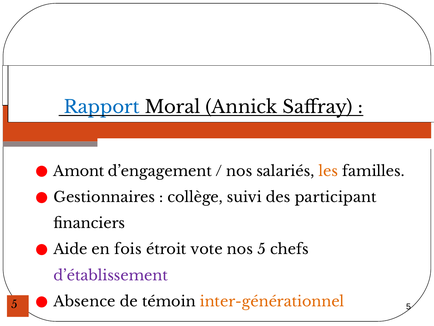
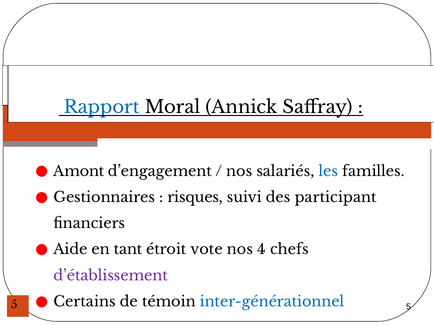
les colour: orange -> blue (328, 171)
collège: collège -> risques (195, 197)
fois: fois -> tant (128, 249)
nos 5: 5 -> 4 (262, 249)
Absence: Absence -> Certains (85, 301)
inter-générationnel colour: orange -> blue (272, 301)
